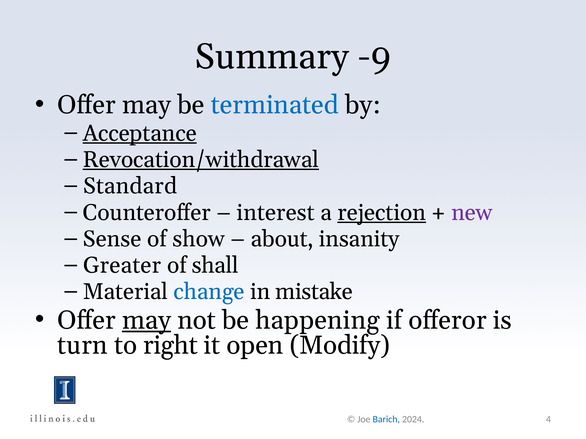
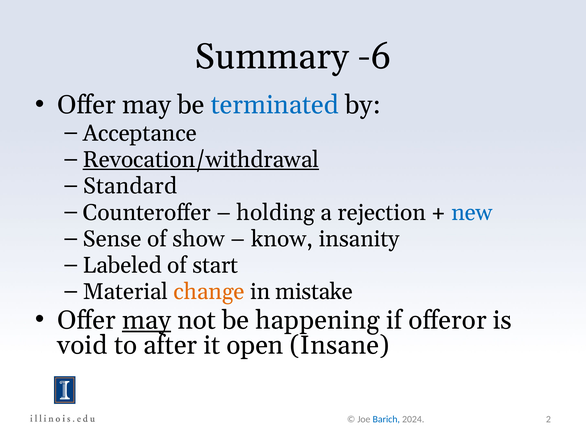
-9: -9 -> -6 (374, 57)
Acceptance underline: present -> none (140, 133)
interest: interest -> holding (276, 213)
rejection underline: present -> none (382, 213)
new colour: purple -> blue (472, 213)
about: about -> know (282, 239)
Greater: Greater -> Labeled (122, 266)
shall: shall -> start (215, 266)
change colour: blue -> orange (209, 292)
turn: turn -> void (82, 346)
right: right -> after (170, 346)
Modify: Modify -> Insane (340, 346)
4: 4 -> 2 (548, 420)
